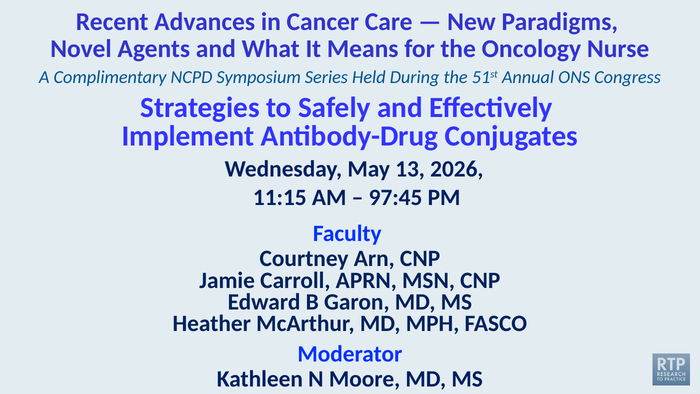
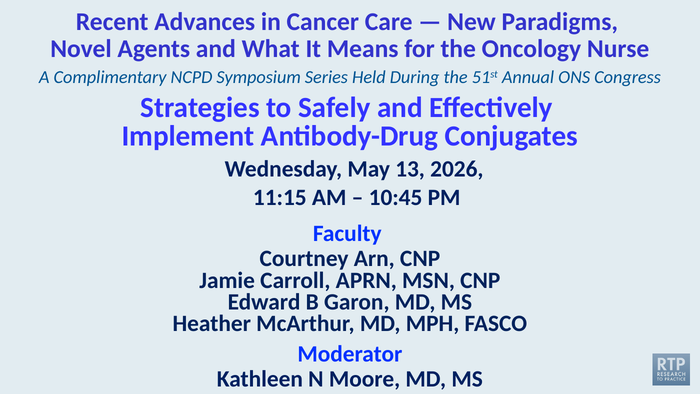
97:45: 97:45 -> 10:45 (396, 197)
